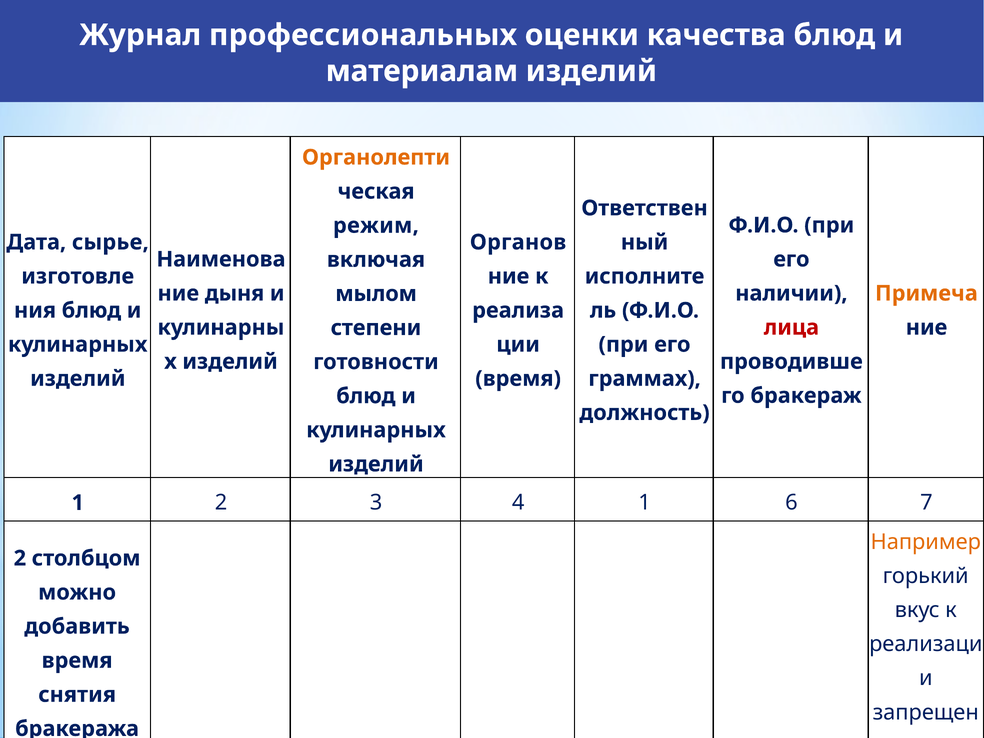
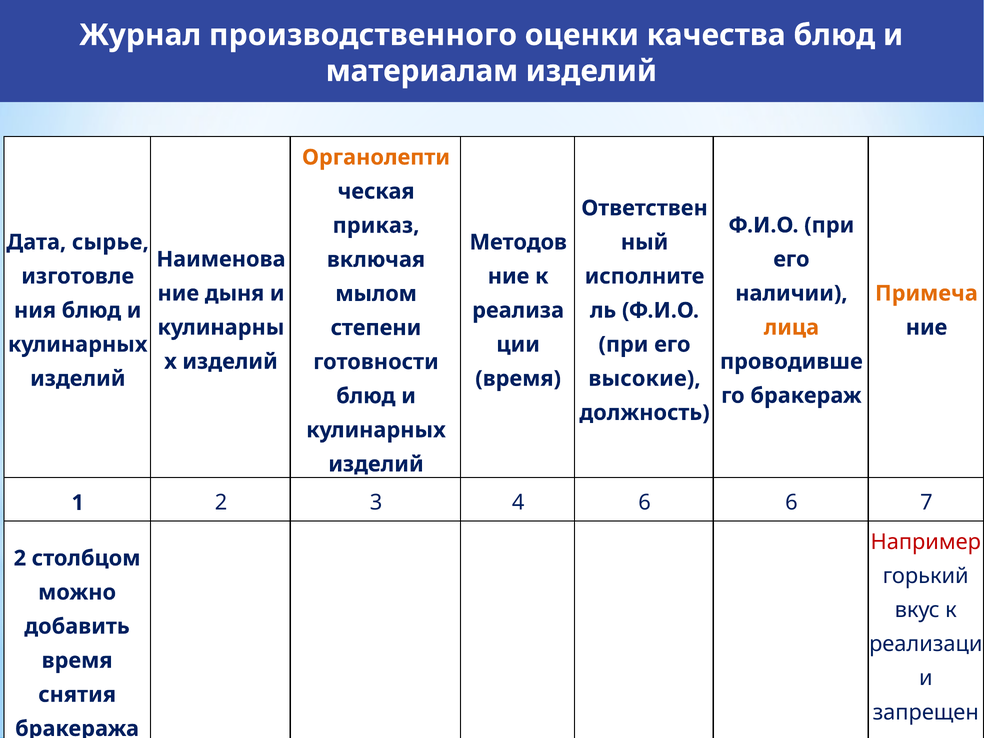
профессиональных: профессиональных -> производственного (363, 35)
режим: режим -> приказ (376, 226)
Органов: Органов -> Методов (518, 242)
лица colour: red -> orange (791, 327)
граммах: граммах -> высокие (644, 379)
4 1: 1 -> 6 (645, 503)
Например colour: orange -> red (926, 542)
